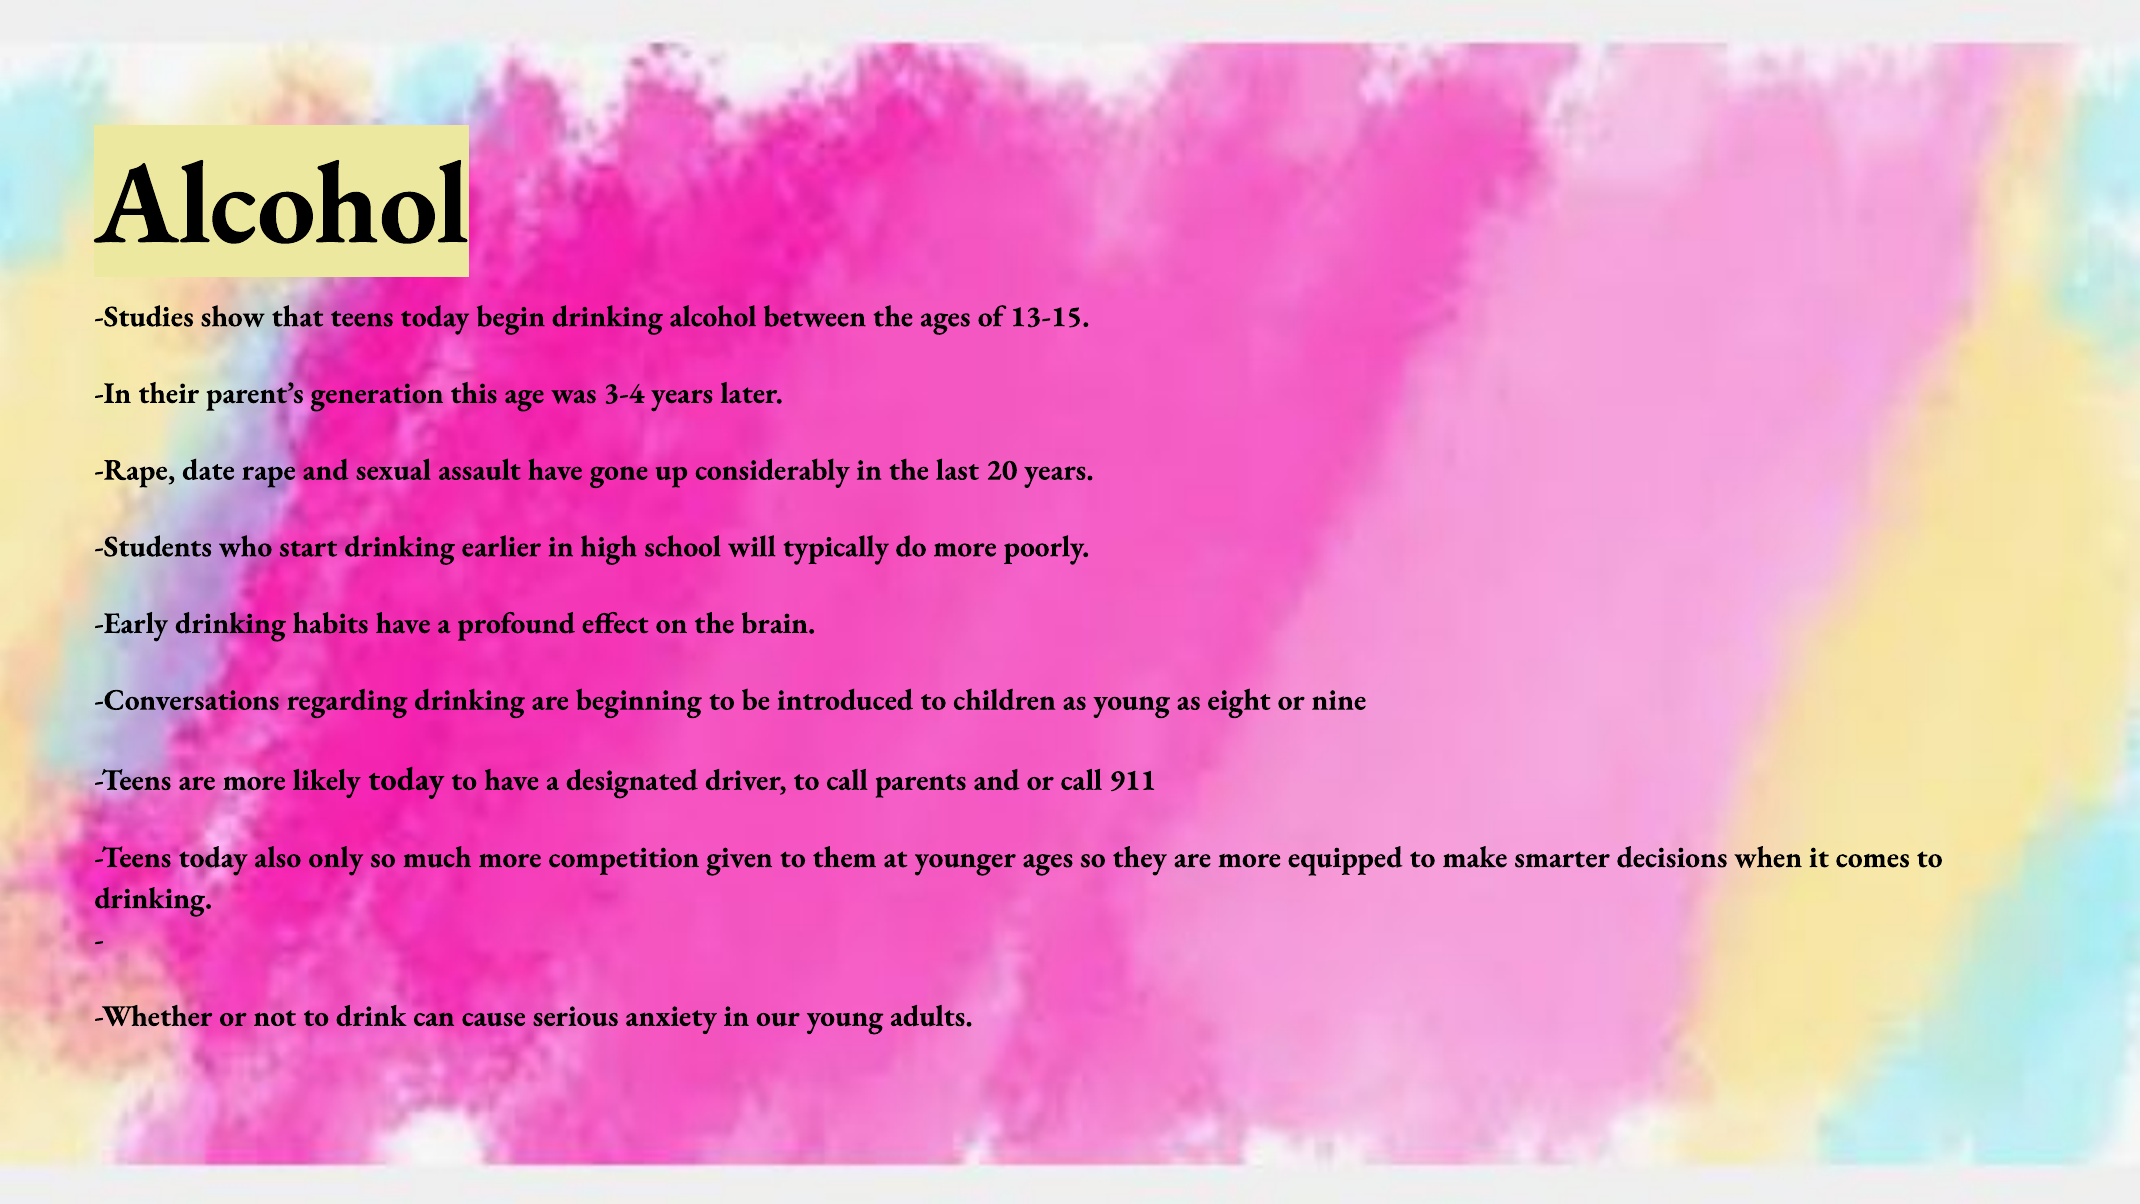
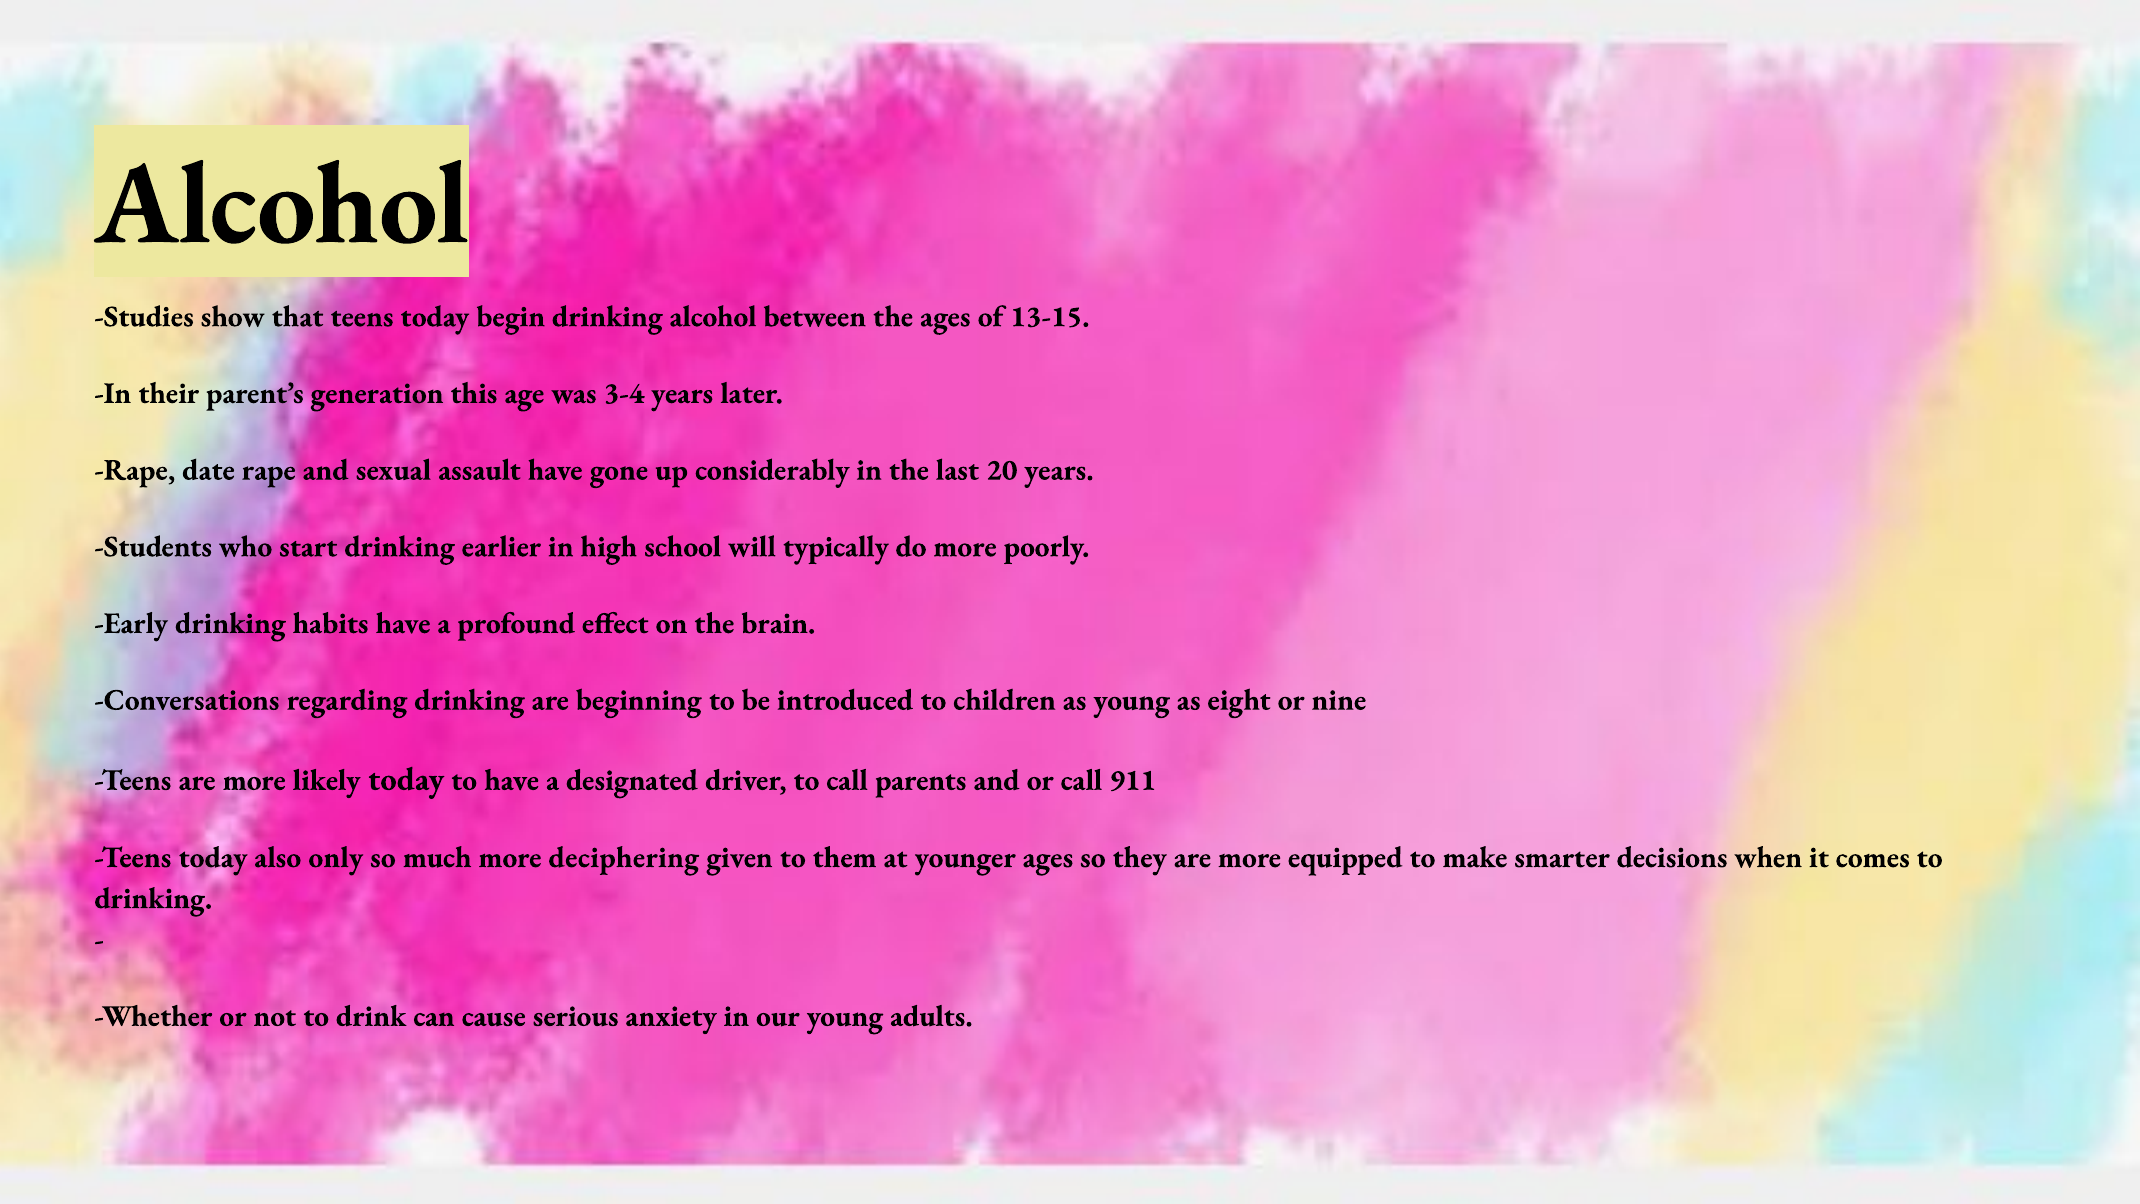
competition: competition -> deciphering (624, 857)
